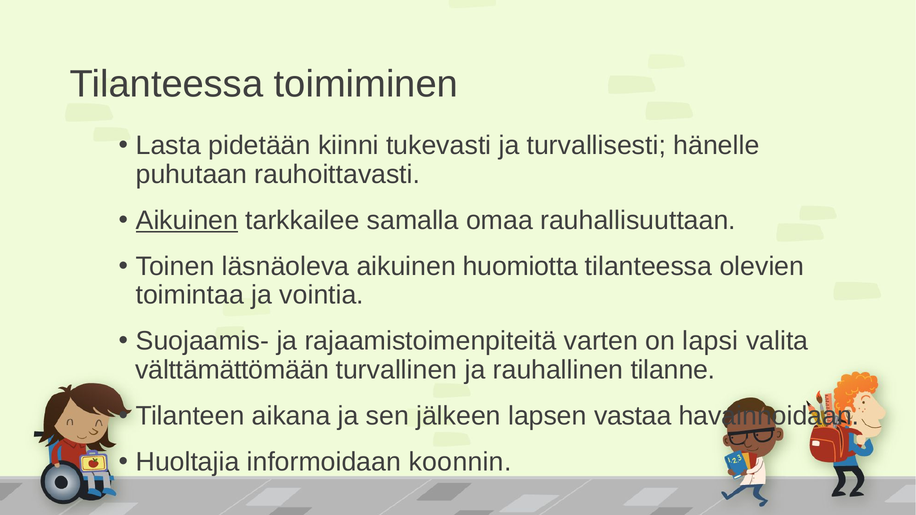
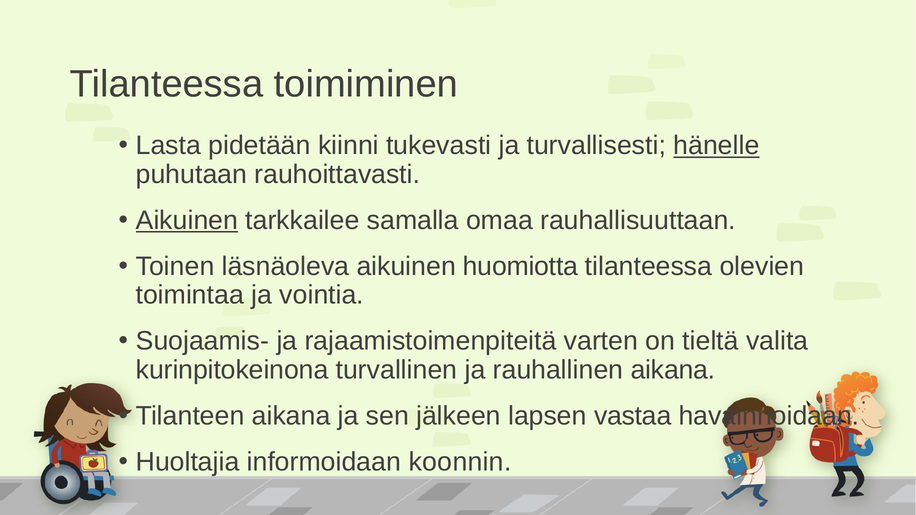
hänelle underline: none -> present (716, 146)
lapsi: lapsi -> tieltä (711, 341)
välttämättömään: välttämättömään -> kurinpitokeinona (232, 370)
rauhallinen tilanne: tilanne -> aikana (673, 370)
